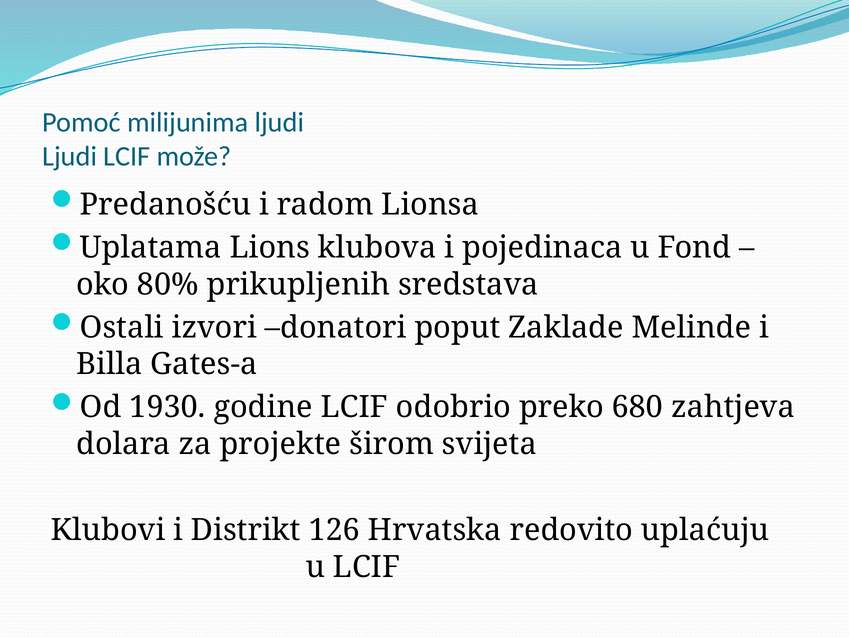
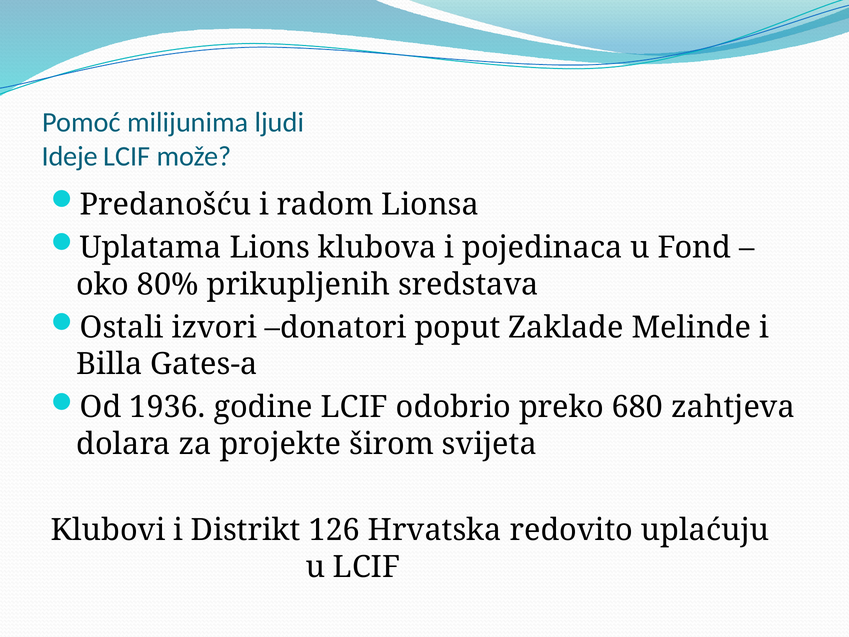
Ljudi: Ljudi -> Ideje (70, 156)
1930: 1930 -> 1936 (168, 407)
